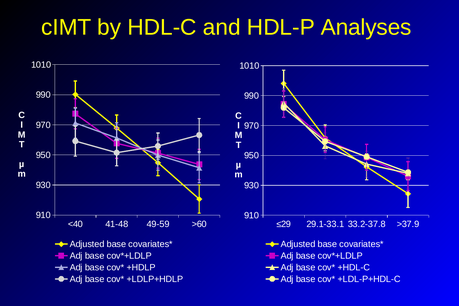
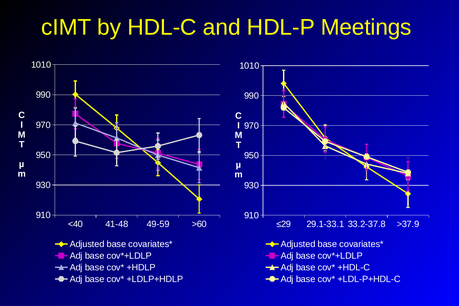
Analyses: Analyses -> Meetings (366, 27)
